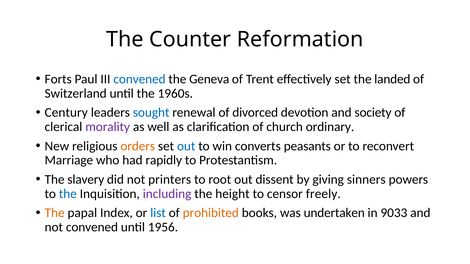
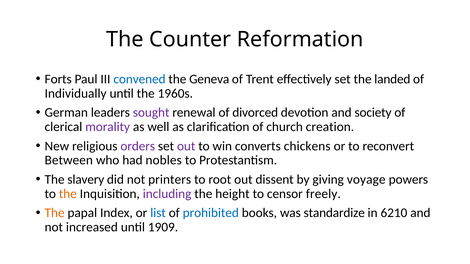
Switzerland: Switzerland -> Individually (76, 94)
Century: Century -> German (66, 113)
sought colour: blue -> purple (151, 113)
ordinary: ordinary -> creation (330, 127)
orders colour: orange -> purple (138, 146)
out colour: blue -> purple (186, 146)
peasants: peasants -> chickens (307, 146)
Marriage: Marriage -> Between (69, 160)
rapidly: rapidly -> nobles (164, 160)
sinners: sinners -> voyage (366, 180)
the colour: blue -> orange (68, 194)
prohibited colour: orange -> blue (211, 213)
undertaken: undertaken -> standardize (334, 213)
9033: 9033 -> 6210 (394, 213)
not convened: convened -> increased (92, 227)
1956: 1956 -> 1909 (163, 227)
